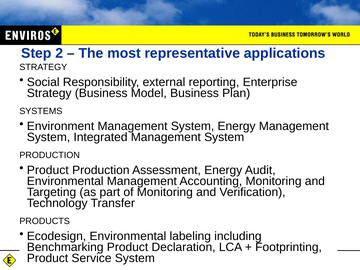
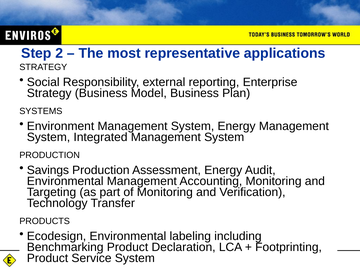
Product: Product -> Savings (48, 170)
